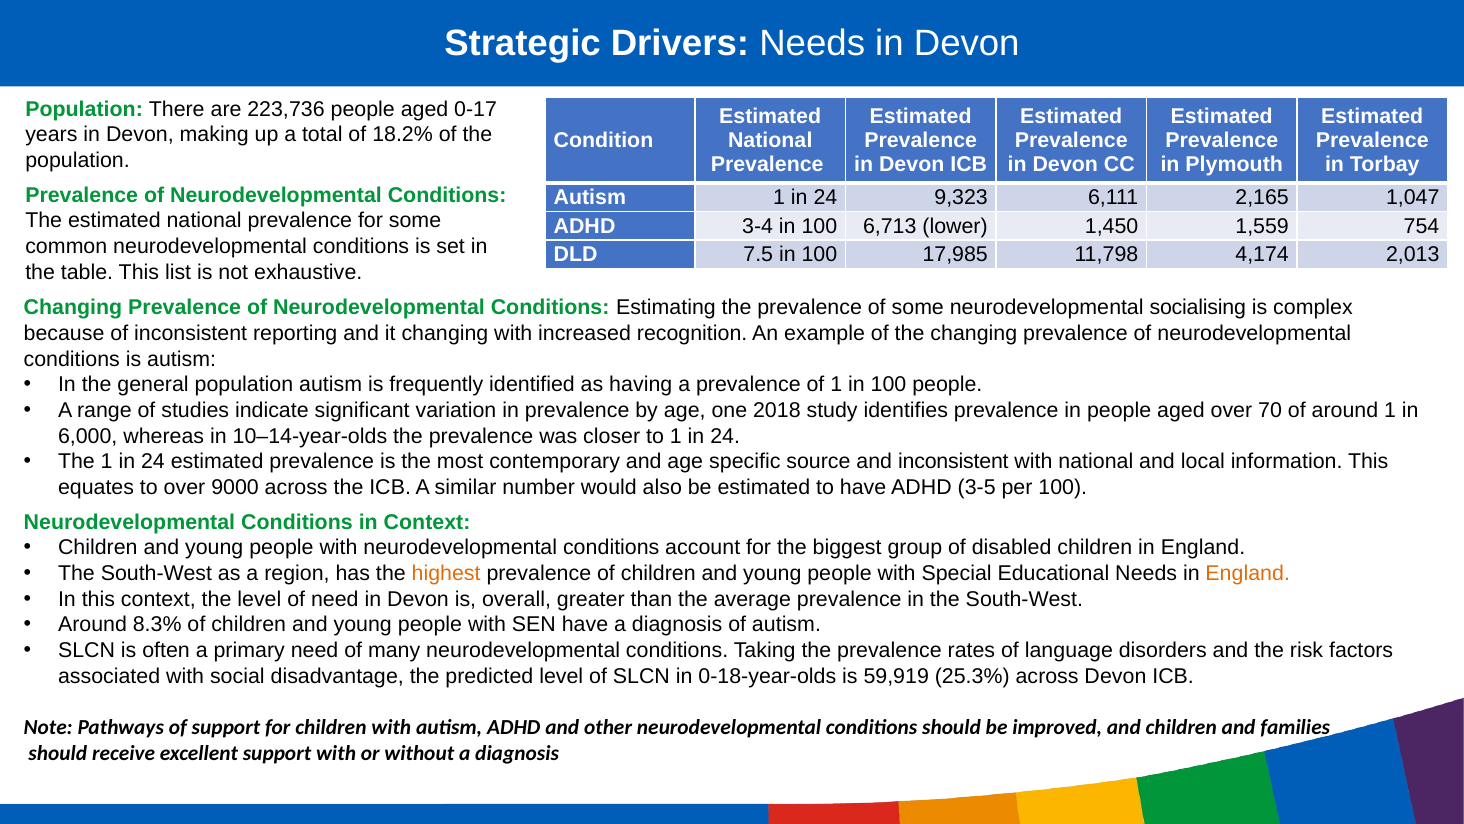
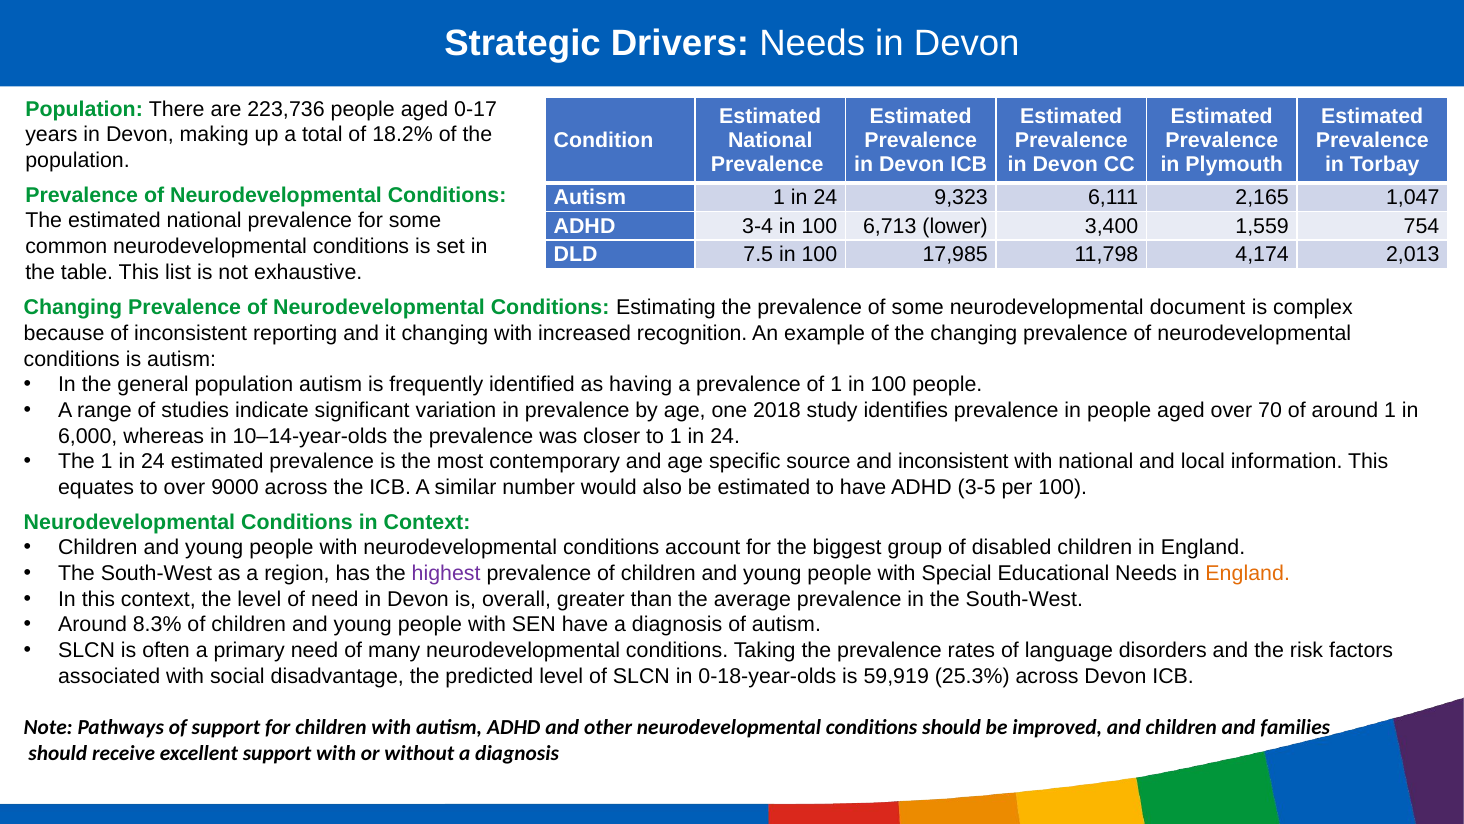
1,450: 1,450 -> 3,400 (1112, 226)
socialising: socialising -> document (1198, 308)
highest colour: orange -> purple (446, 573)
